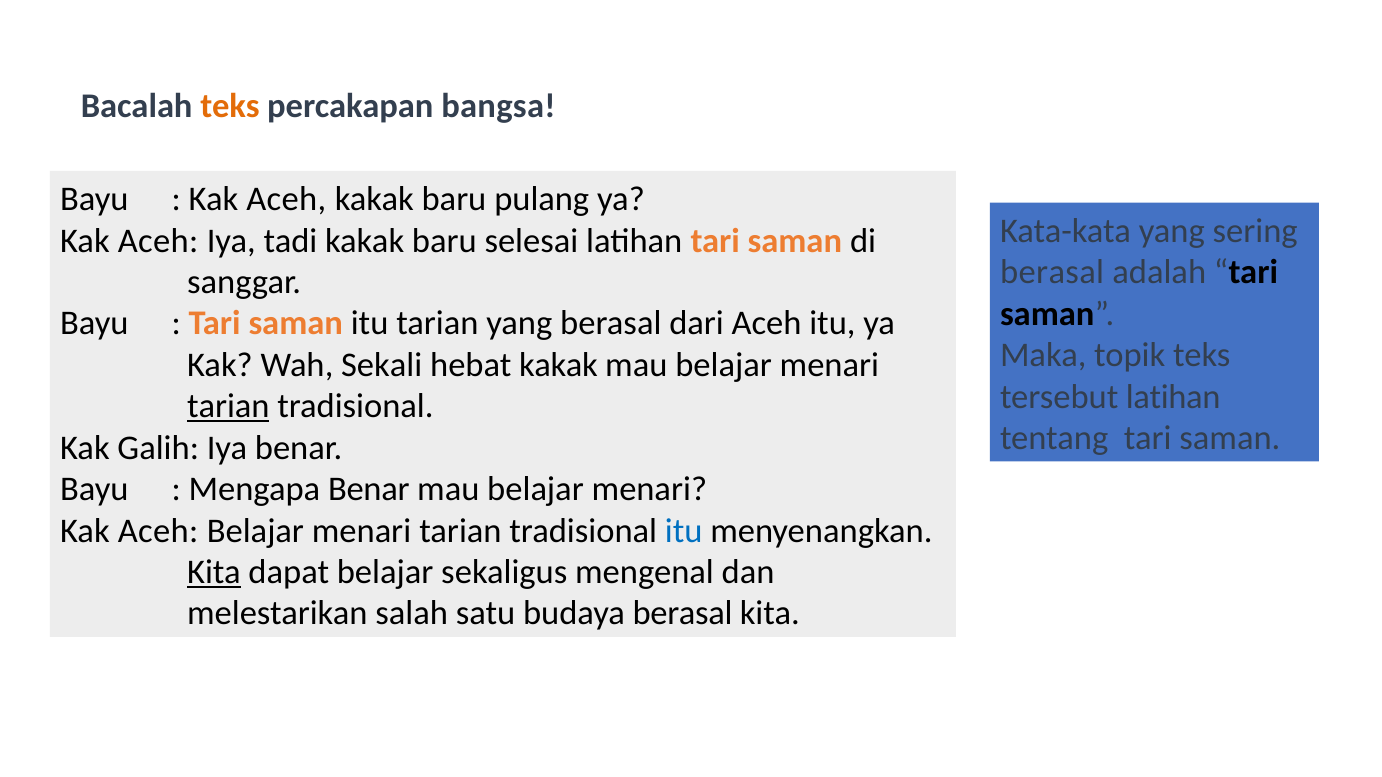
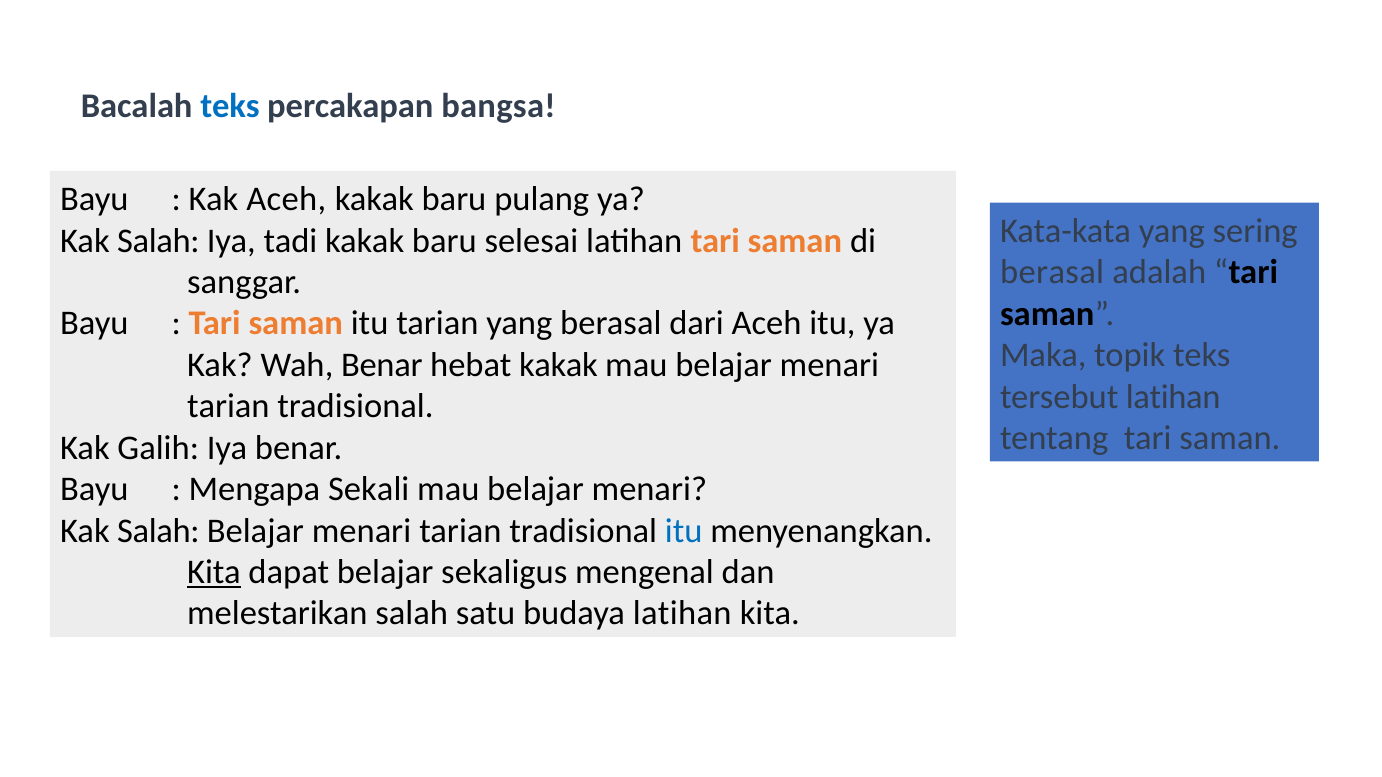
teks colour: orange -> blue (230, 106)
Aceh: Aceh -> Salah (158, 241)
Wah Sekali: Sekali -> Benar (382, 365)
tarian underline: present -> none (228, 407)
Mengapa Benar: Benar -> Sekali (369, 489)
Aceh: Aceh -> Salah (158, 531)
budaya berasal: berasal -> latihan (682, 614)
